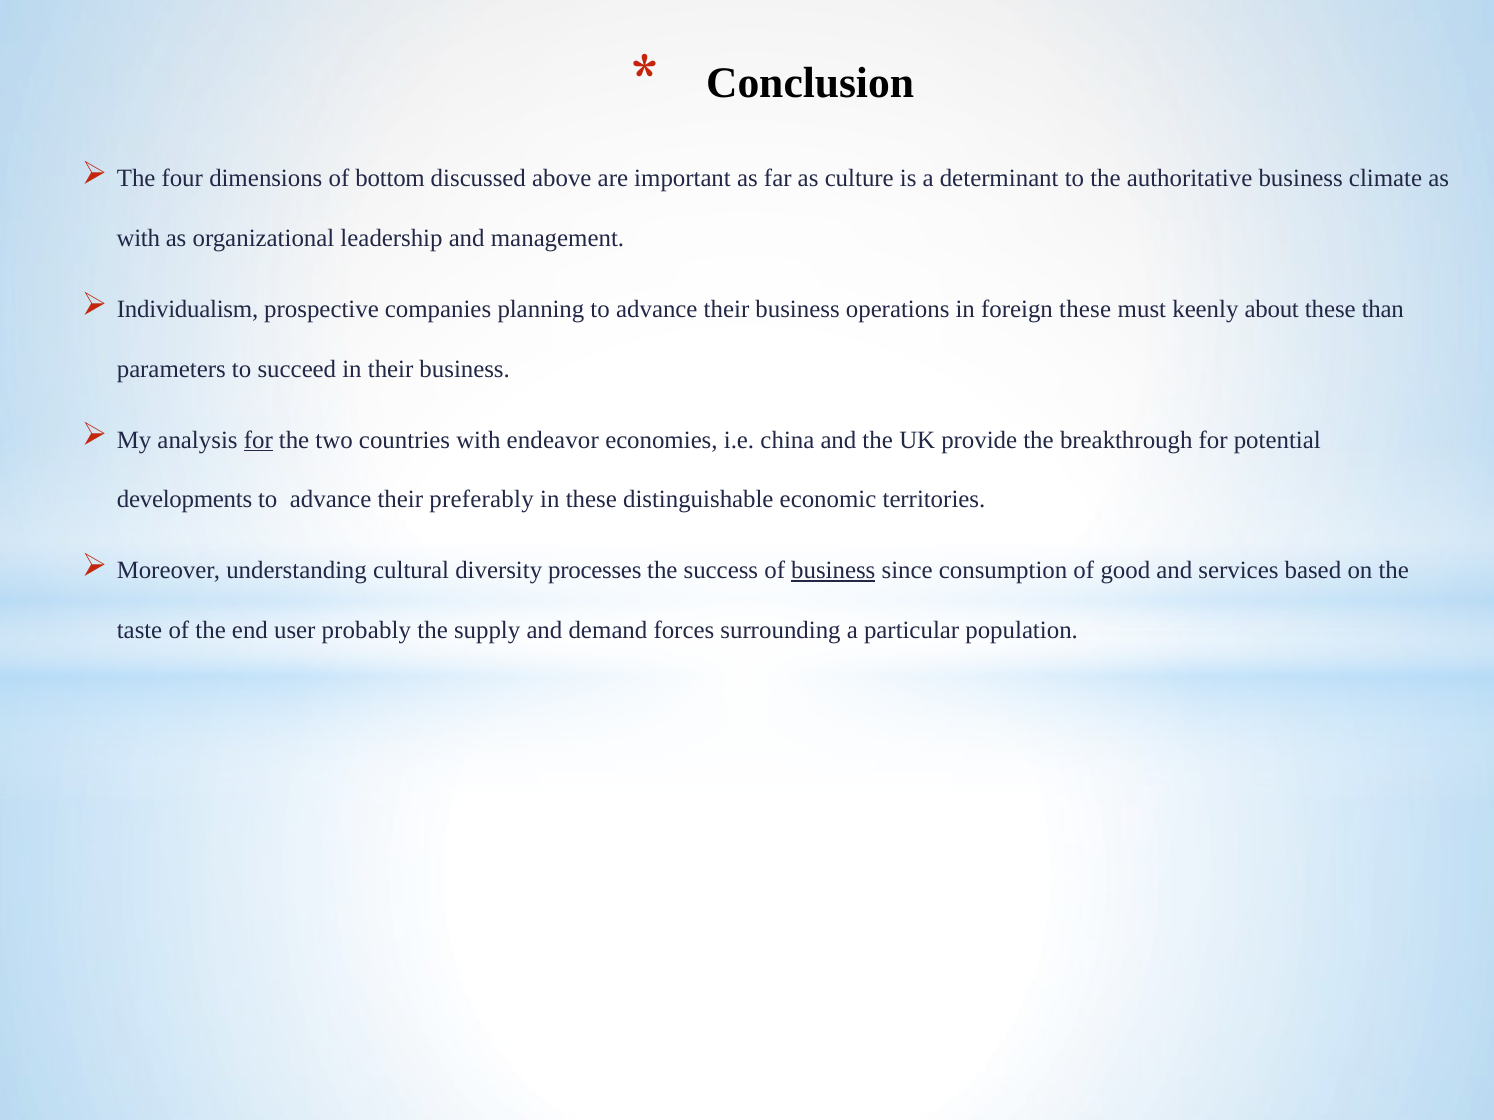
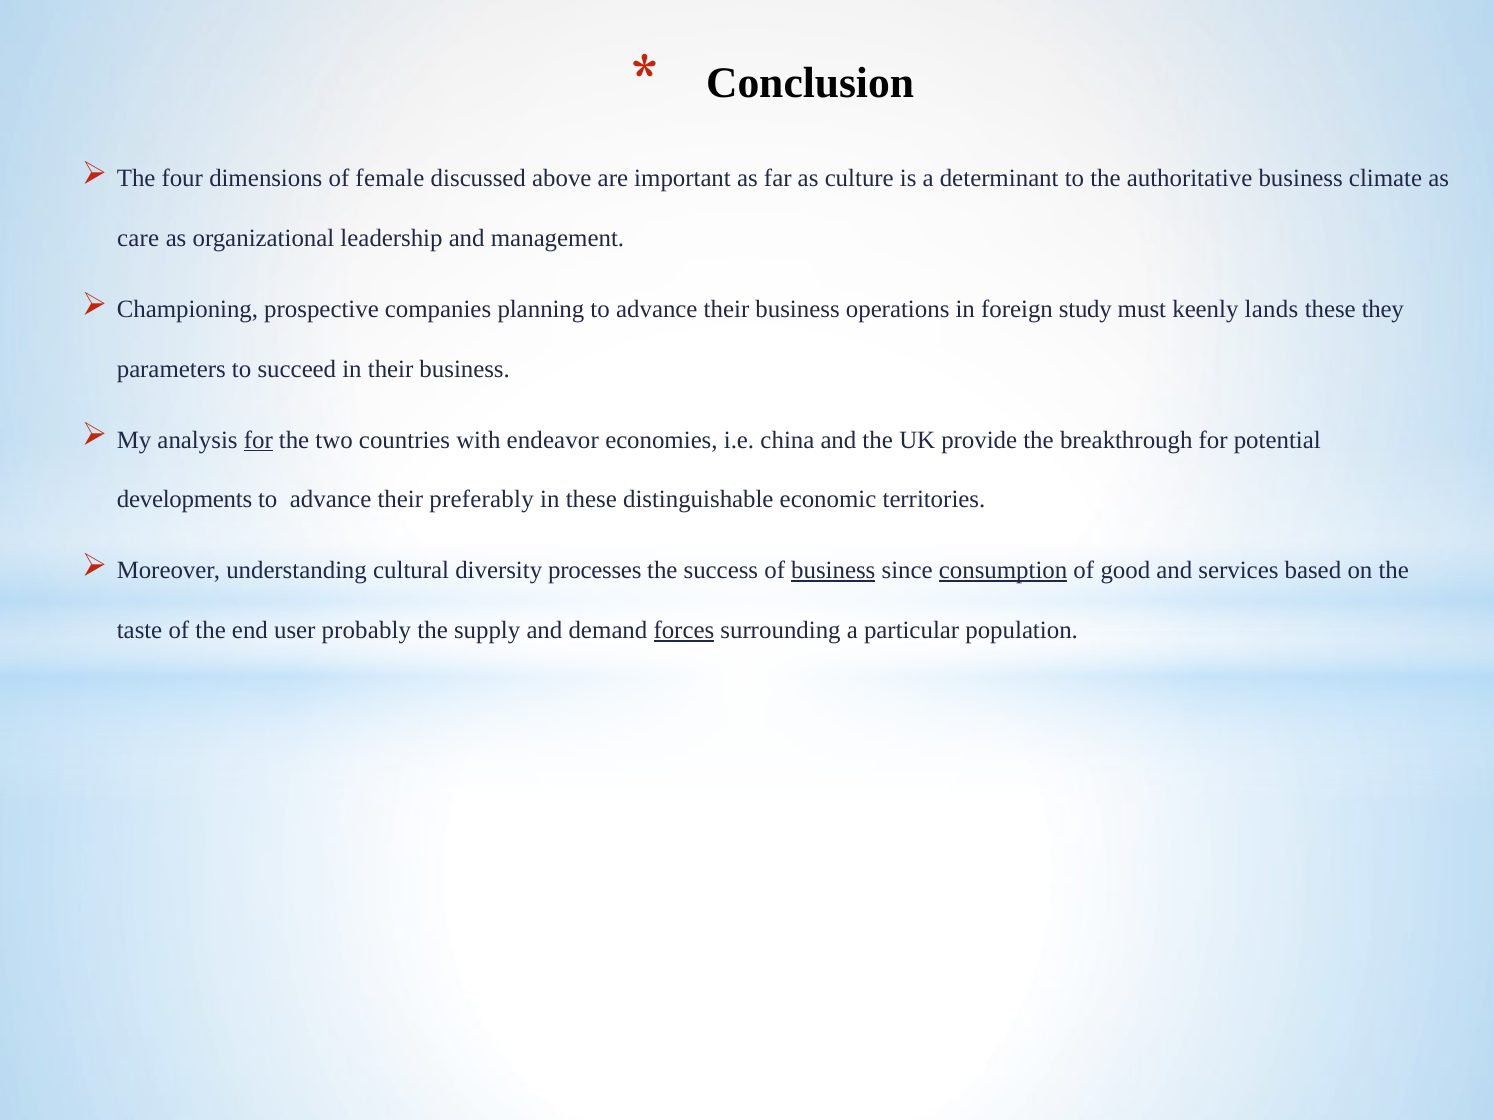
bottom: bottom -> female (390, 179)
with: with -> care (138, 238)
Individualism: Individualism -> Championing (187, 309)
foreign these: these -> study (1085, 309)
about: about -> lands (1271, 309)
than: than -> they (1383, 309)
consumption underline: none -> present (1003, 571)
forces underline: none -> present (684, 631)
